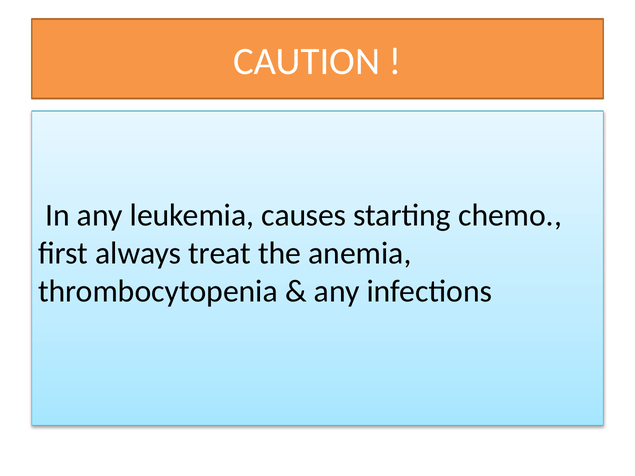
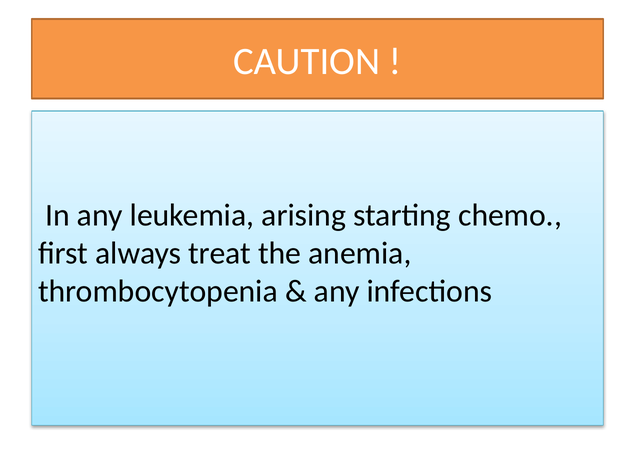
causes: causes -> arising (304, 215)
